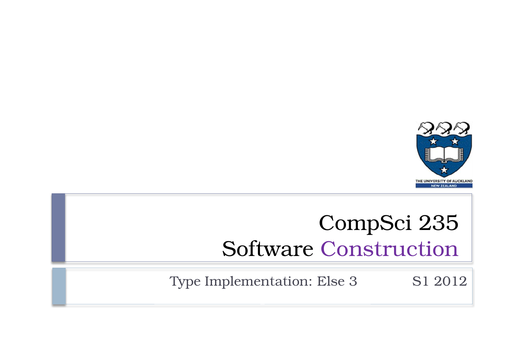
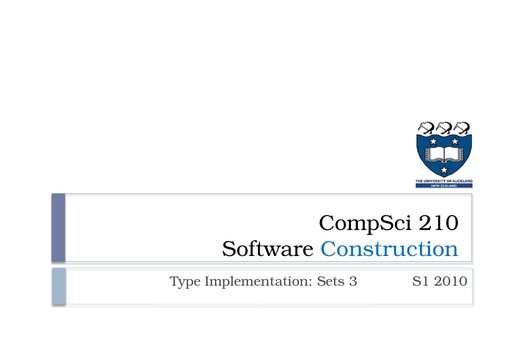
235: 235 -> 210 (439, 223)
Construction colour: purple -> blue (390, 249)
Else: Else -> Sets (331, 281)
2012: 2012 -> 2010 (451, 281)
